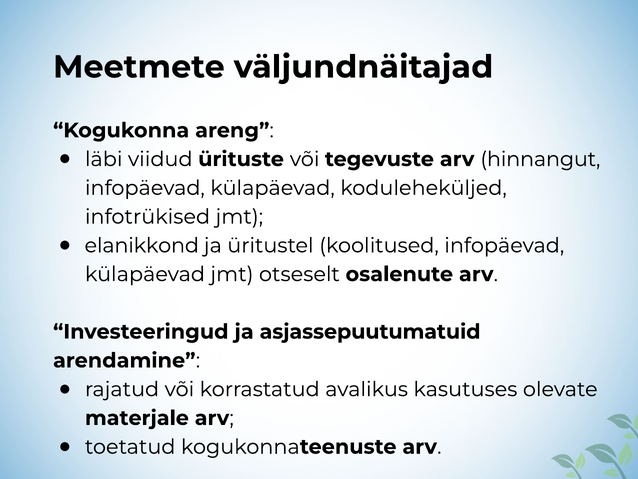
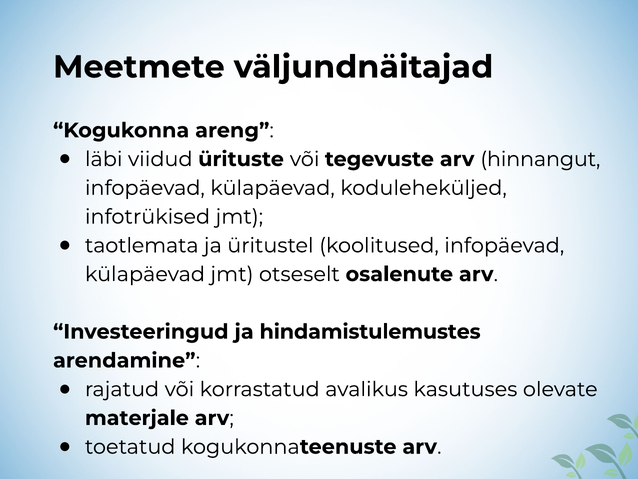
elanikkond: elanikkond -> taotlemata (142, 245)
asjassepuutumatuid: asjassepuutumatuid -> hindamistulemustes (370, 331)
